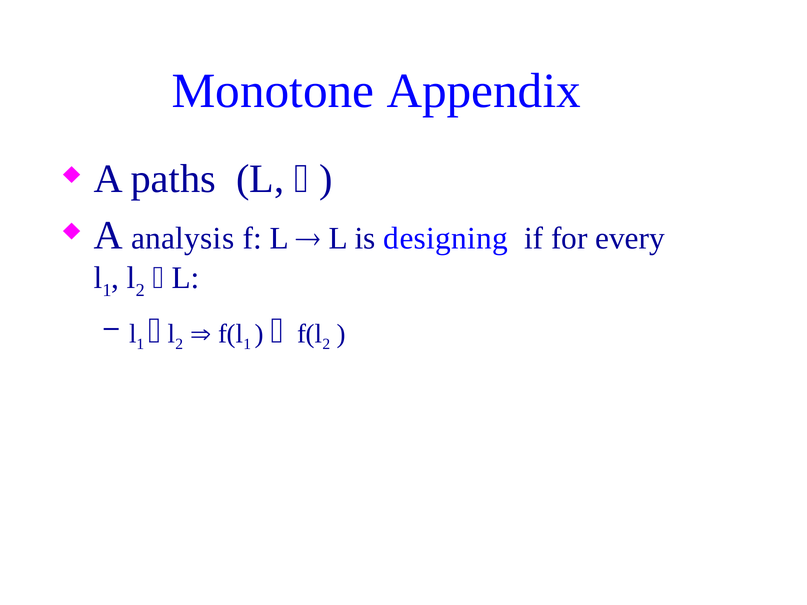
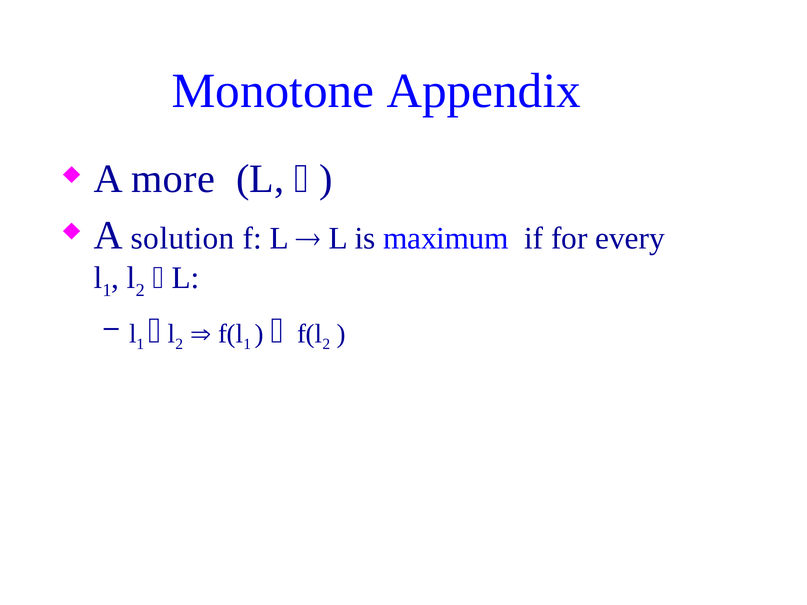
paths: paths -> more (173, 179)
analysis: analysis -> solution (183, 239)
designing: designing -> maximum (446, 239)
